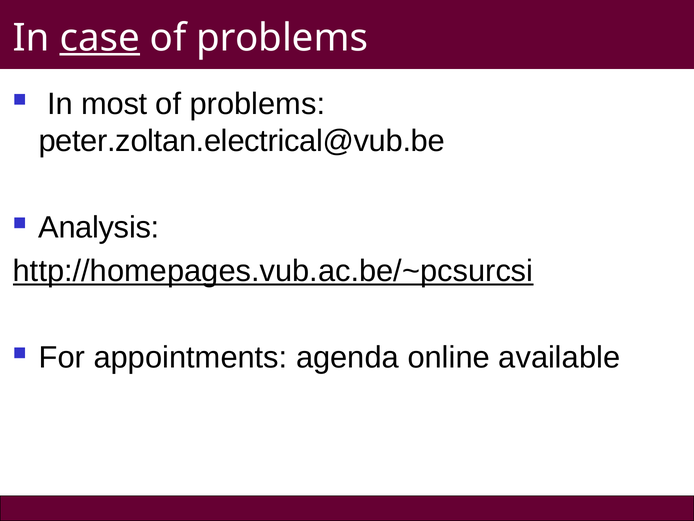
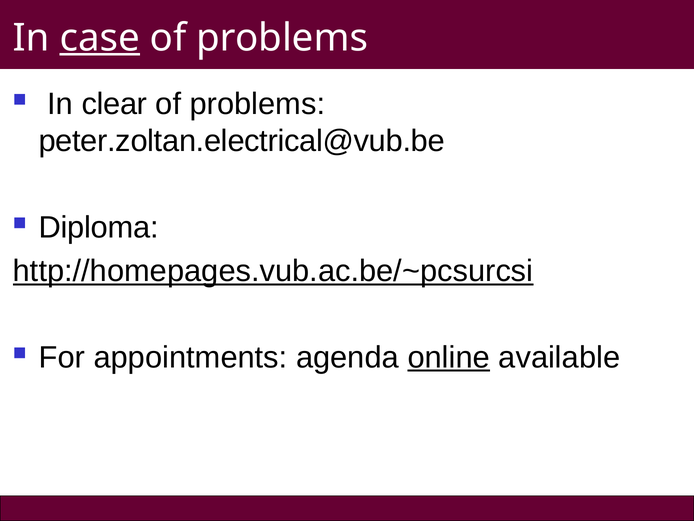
most: most -> clear (114, 104)
Analysis: Analysis -> Diploma (99, 227)
online underline: none -> present (449, 357)
